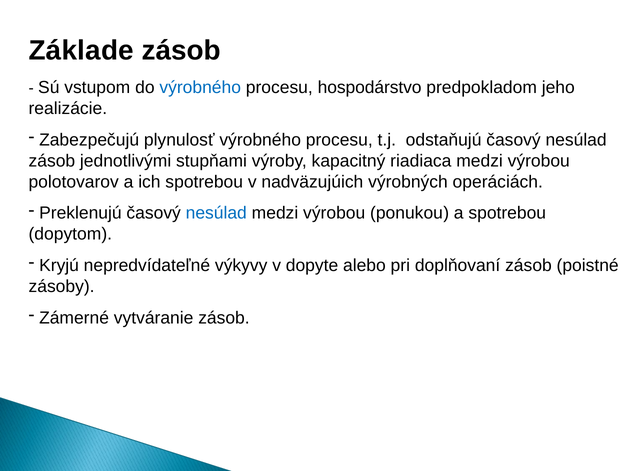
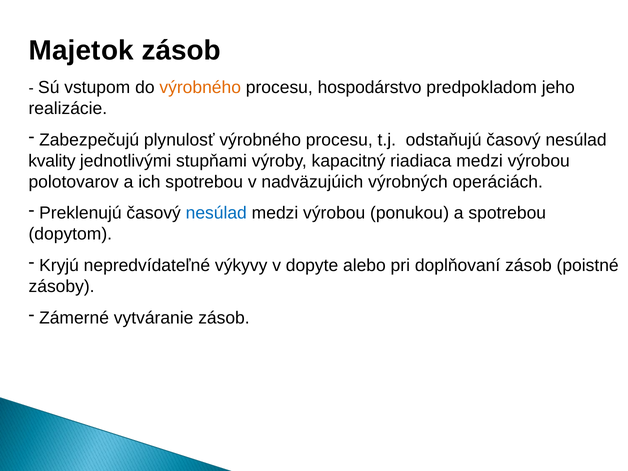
Základe: Základe -> Majetok (81, 51)
výrobného colour: blue -> orange (200, 88)
zásob: zásob -> kvality (52, 161)
